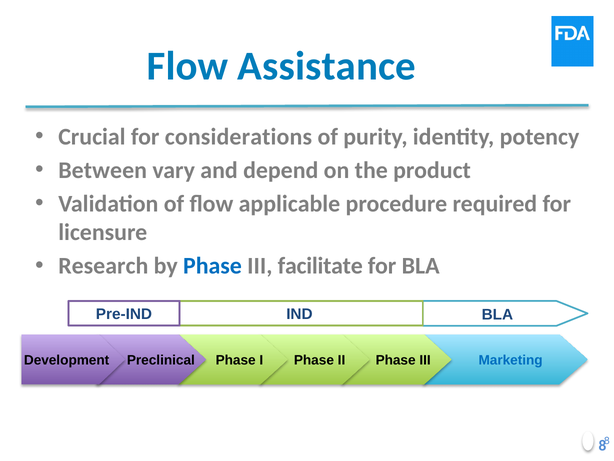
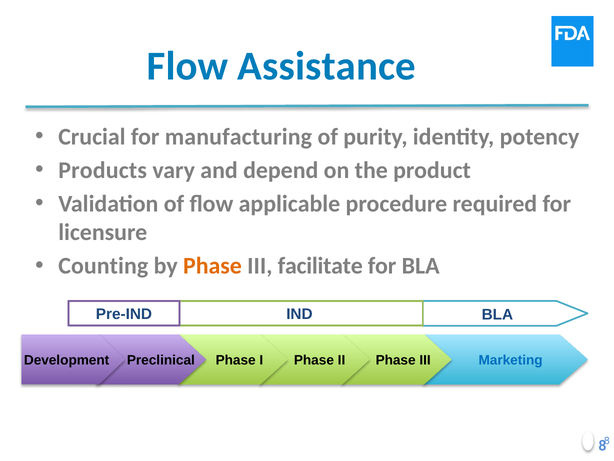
considerations: considerations -> manufacturing (238, 137)
Between: Between -> Products (103, 170)
Research: Research -> Counting (103, 266)
Phase colour: blue -> orange (212, 266)
